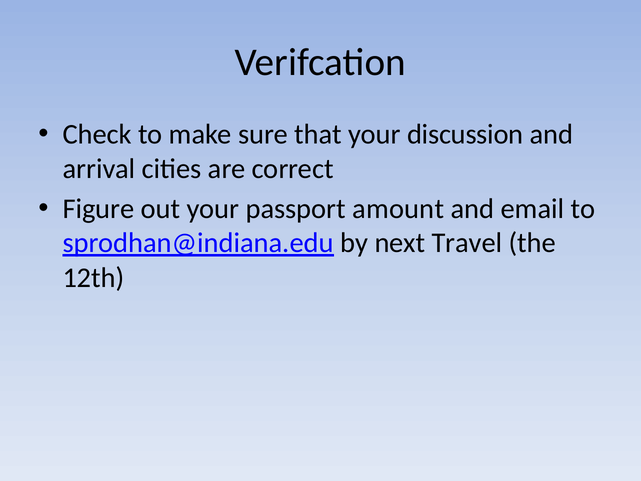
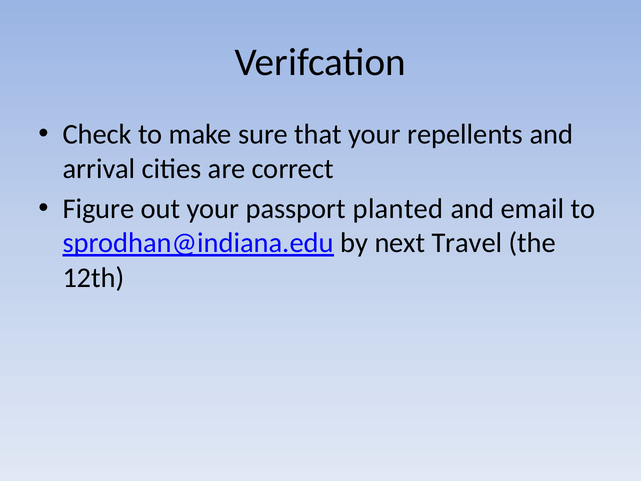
discussion: discussion -> repellents (465, 134)
amount: amount -> planted (398, 209)
